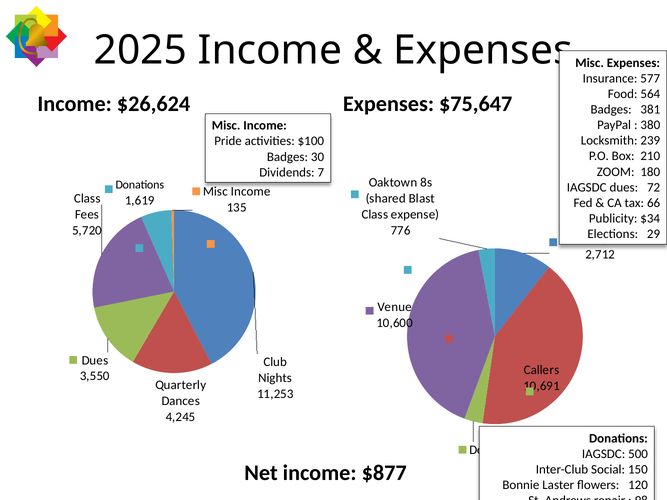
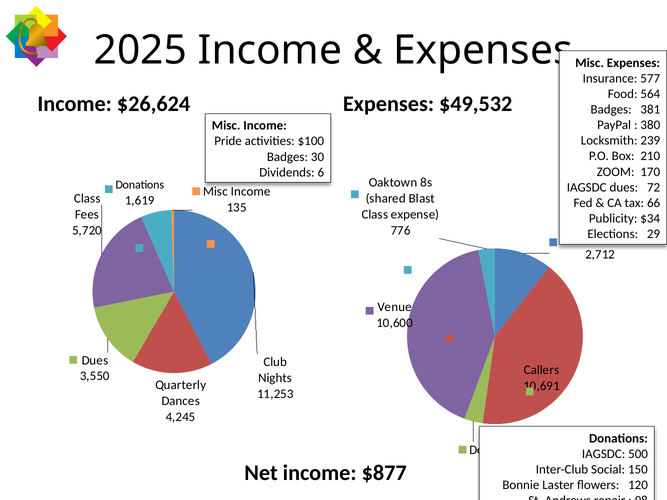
$75,647: $75,647 -> $49,532 (476, 104)
180: 180 -> 170 (650, 172)
7: 7 -> 6 (321, 172)
